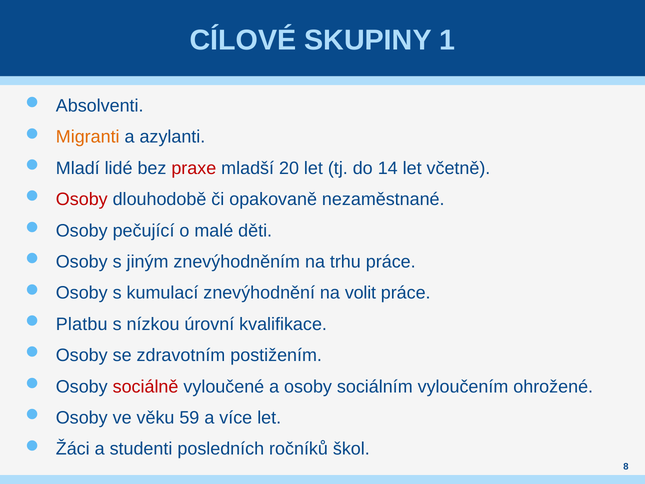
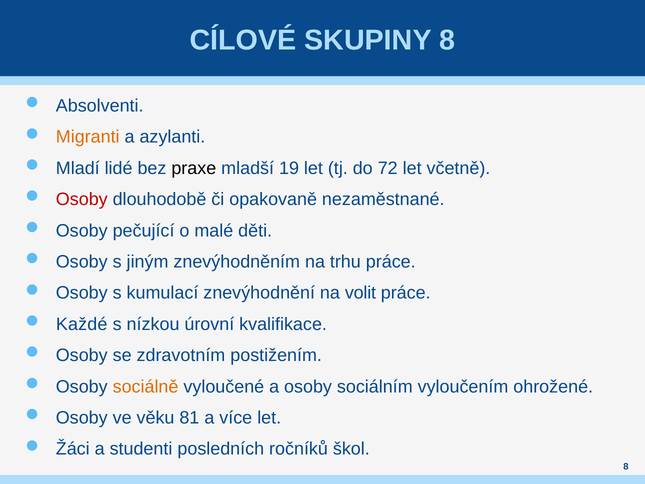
SKUPINY 1: 1 -> 8 (447, 40)
praxe colour: red -> black (194, 168)
20: 20 -> 19 (289, 168)
14: 14 -> 72 (388, 168)
Platbu: Platbu -> Každé (82, 324)
sociálně colour: red -> orange (146, 386)
59: 59 -> 81 (189, 418)
